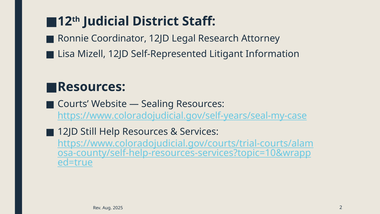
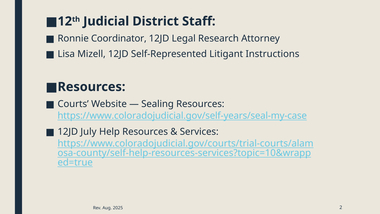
Information: Information -> Instructions (272, 54)
Still: Still -> July (88, 132)
